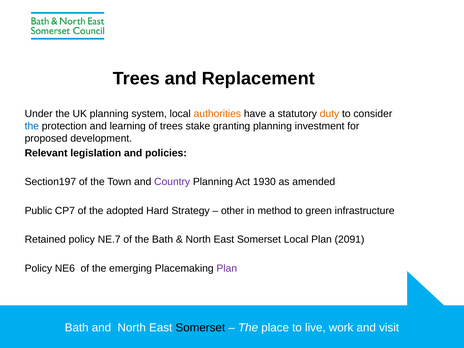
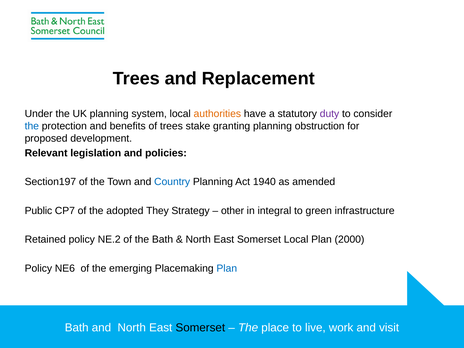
duty colour: orange -> purple (330, 114)
learning: learning -> benefits (128, 126)
investment: investment -> obstruction (320, 126)
Country colour: purple -> blue (172, 182)
1930: 1930 -> 1940 (264, 182)
Hard: Hard -> They (157, 211)
method: method -> integral (274, 211)
NE.7: NE.7 -> NE.2 (109, 240)
2091: 2091 -> 2000 (350, 240)
Plan colour: purple -> blue (227, 268)
